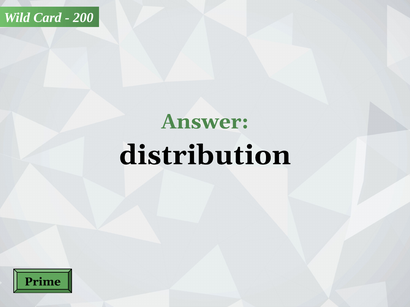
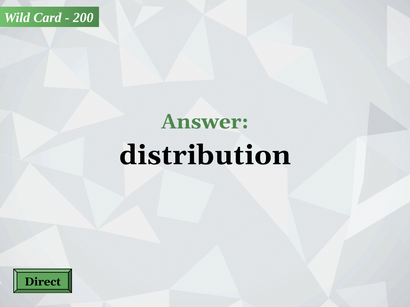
Prime: Prime -> Direct (43, 282)
